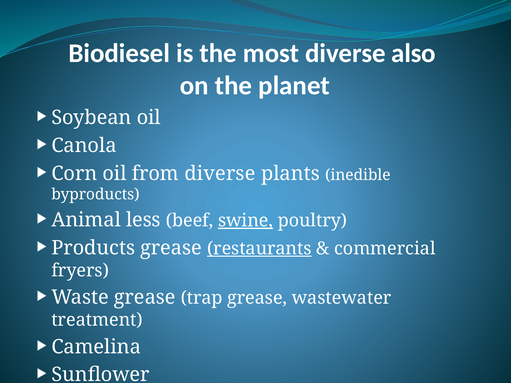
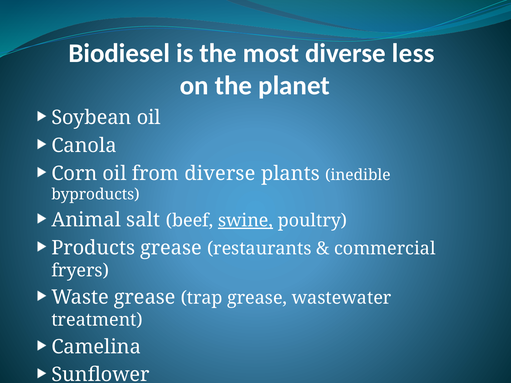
also: also -> less (413, 53)
less: less -> salt (143, 220)
restaurants underline: present -> none (259, 249)
